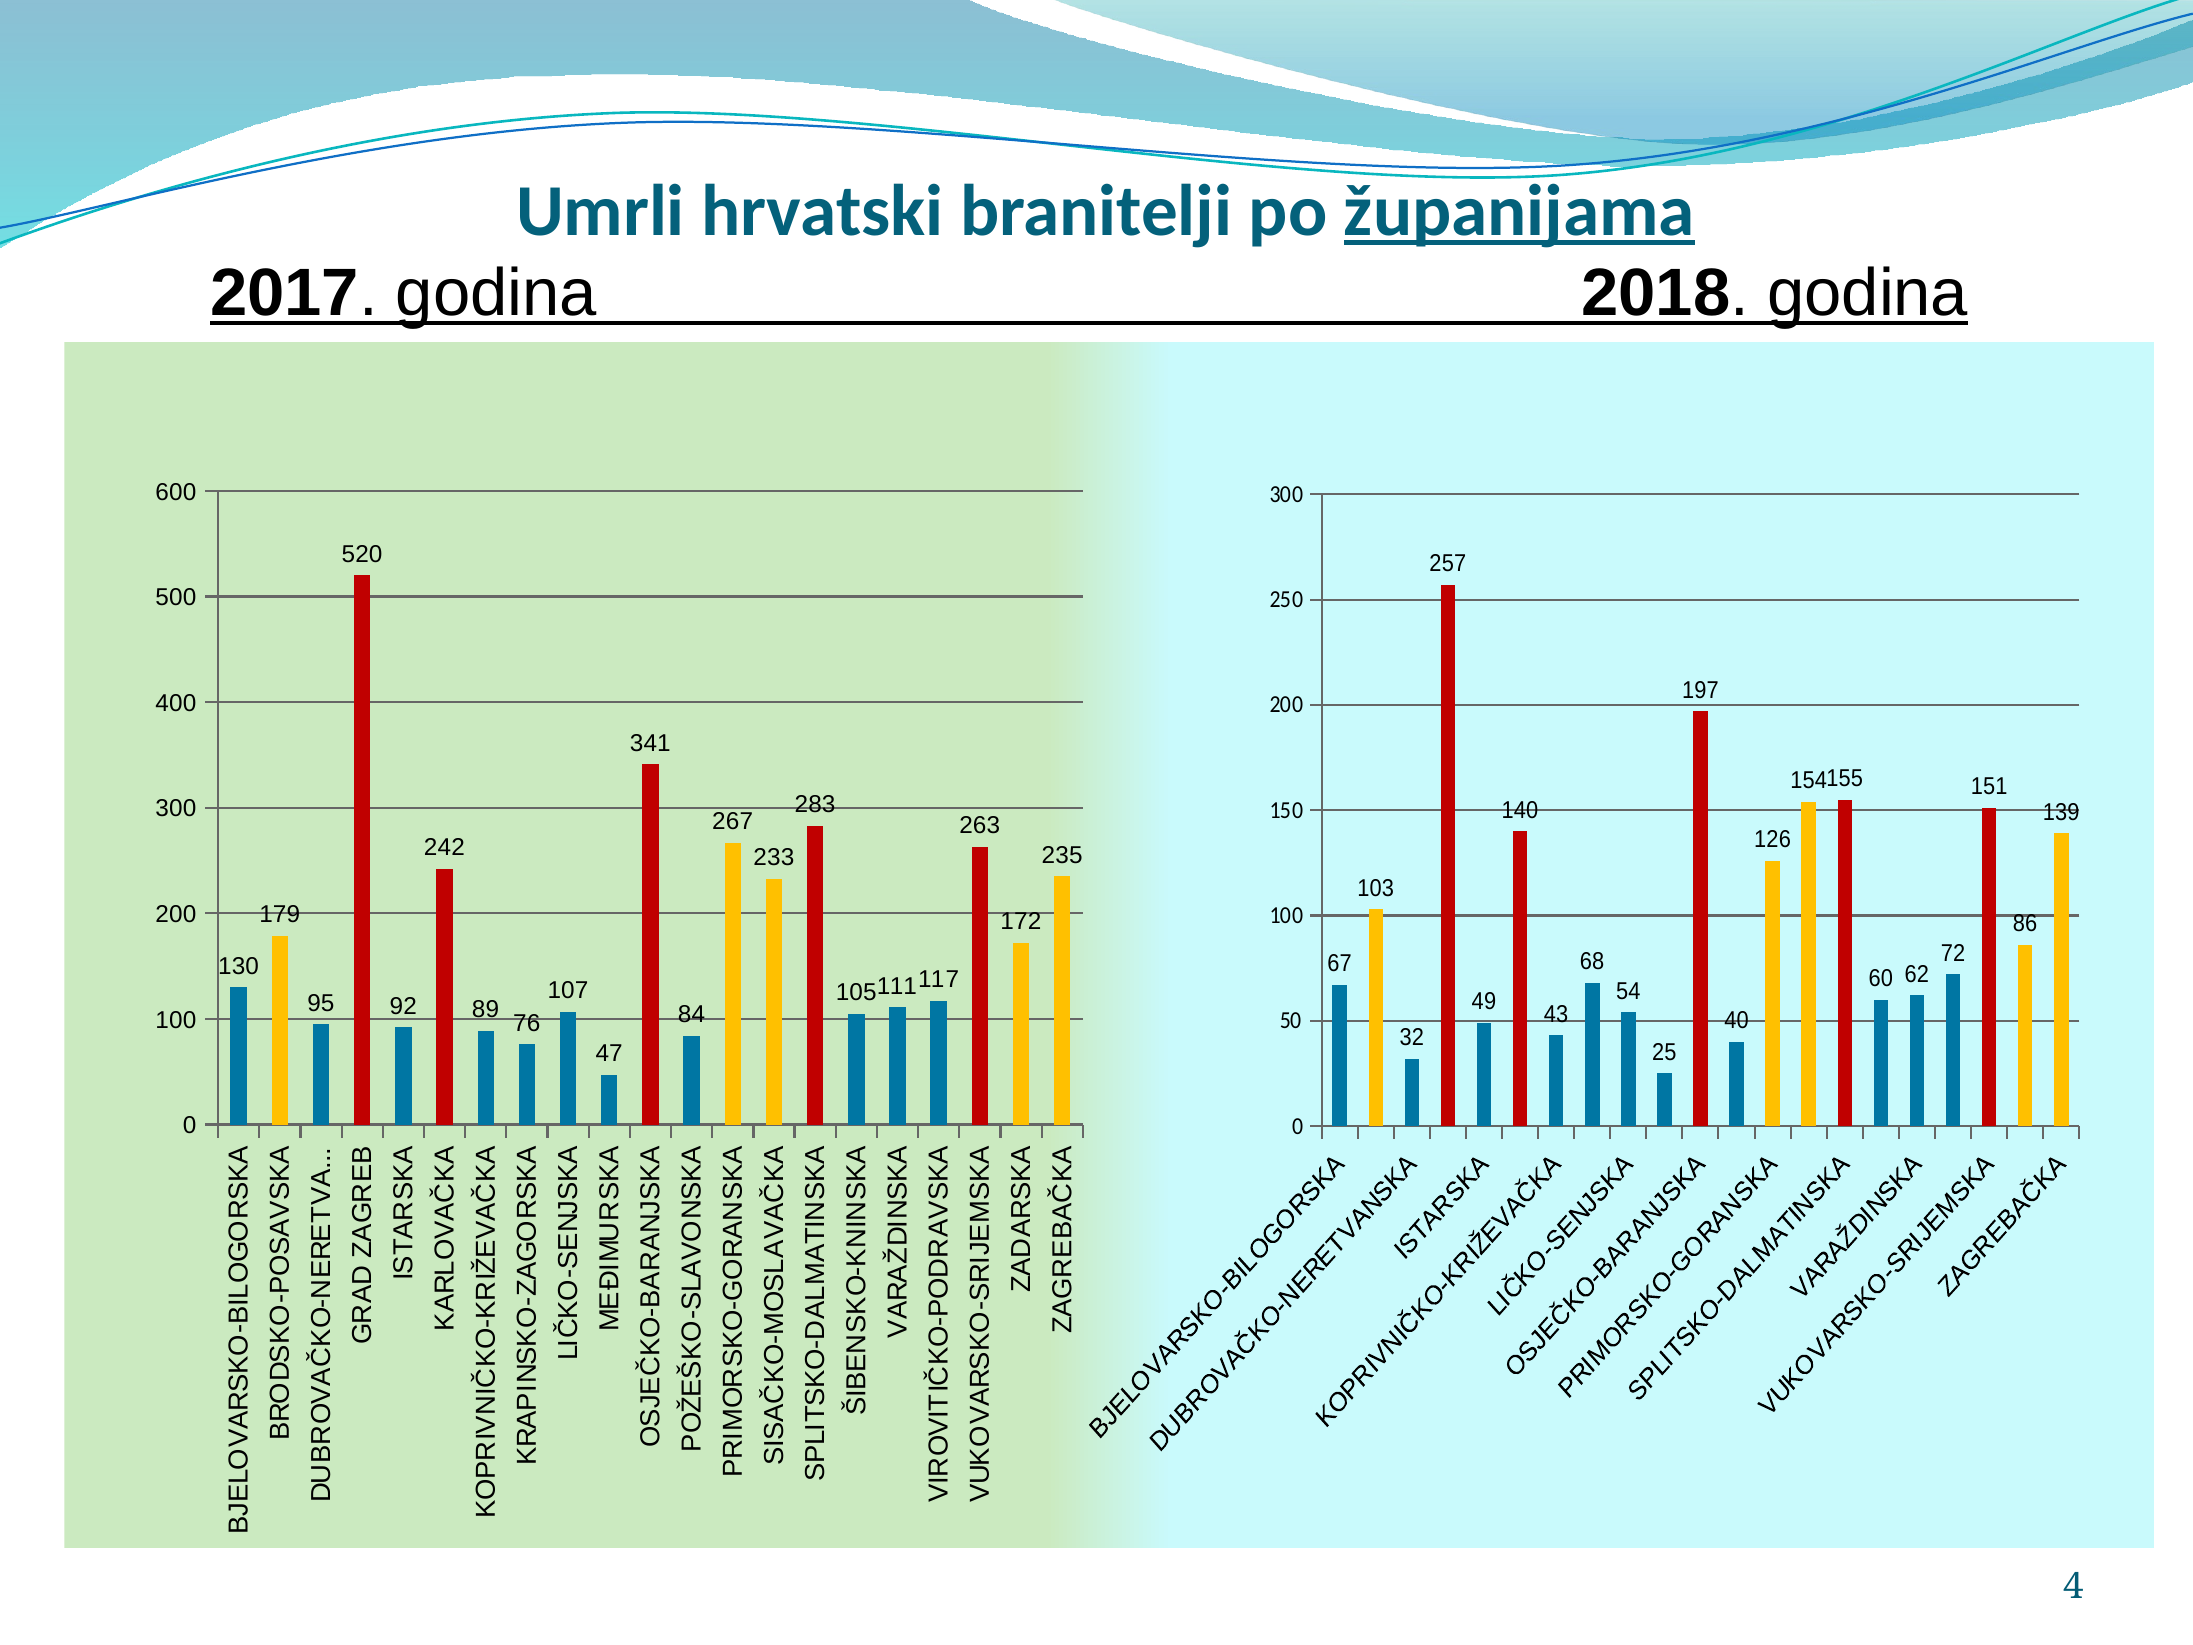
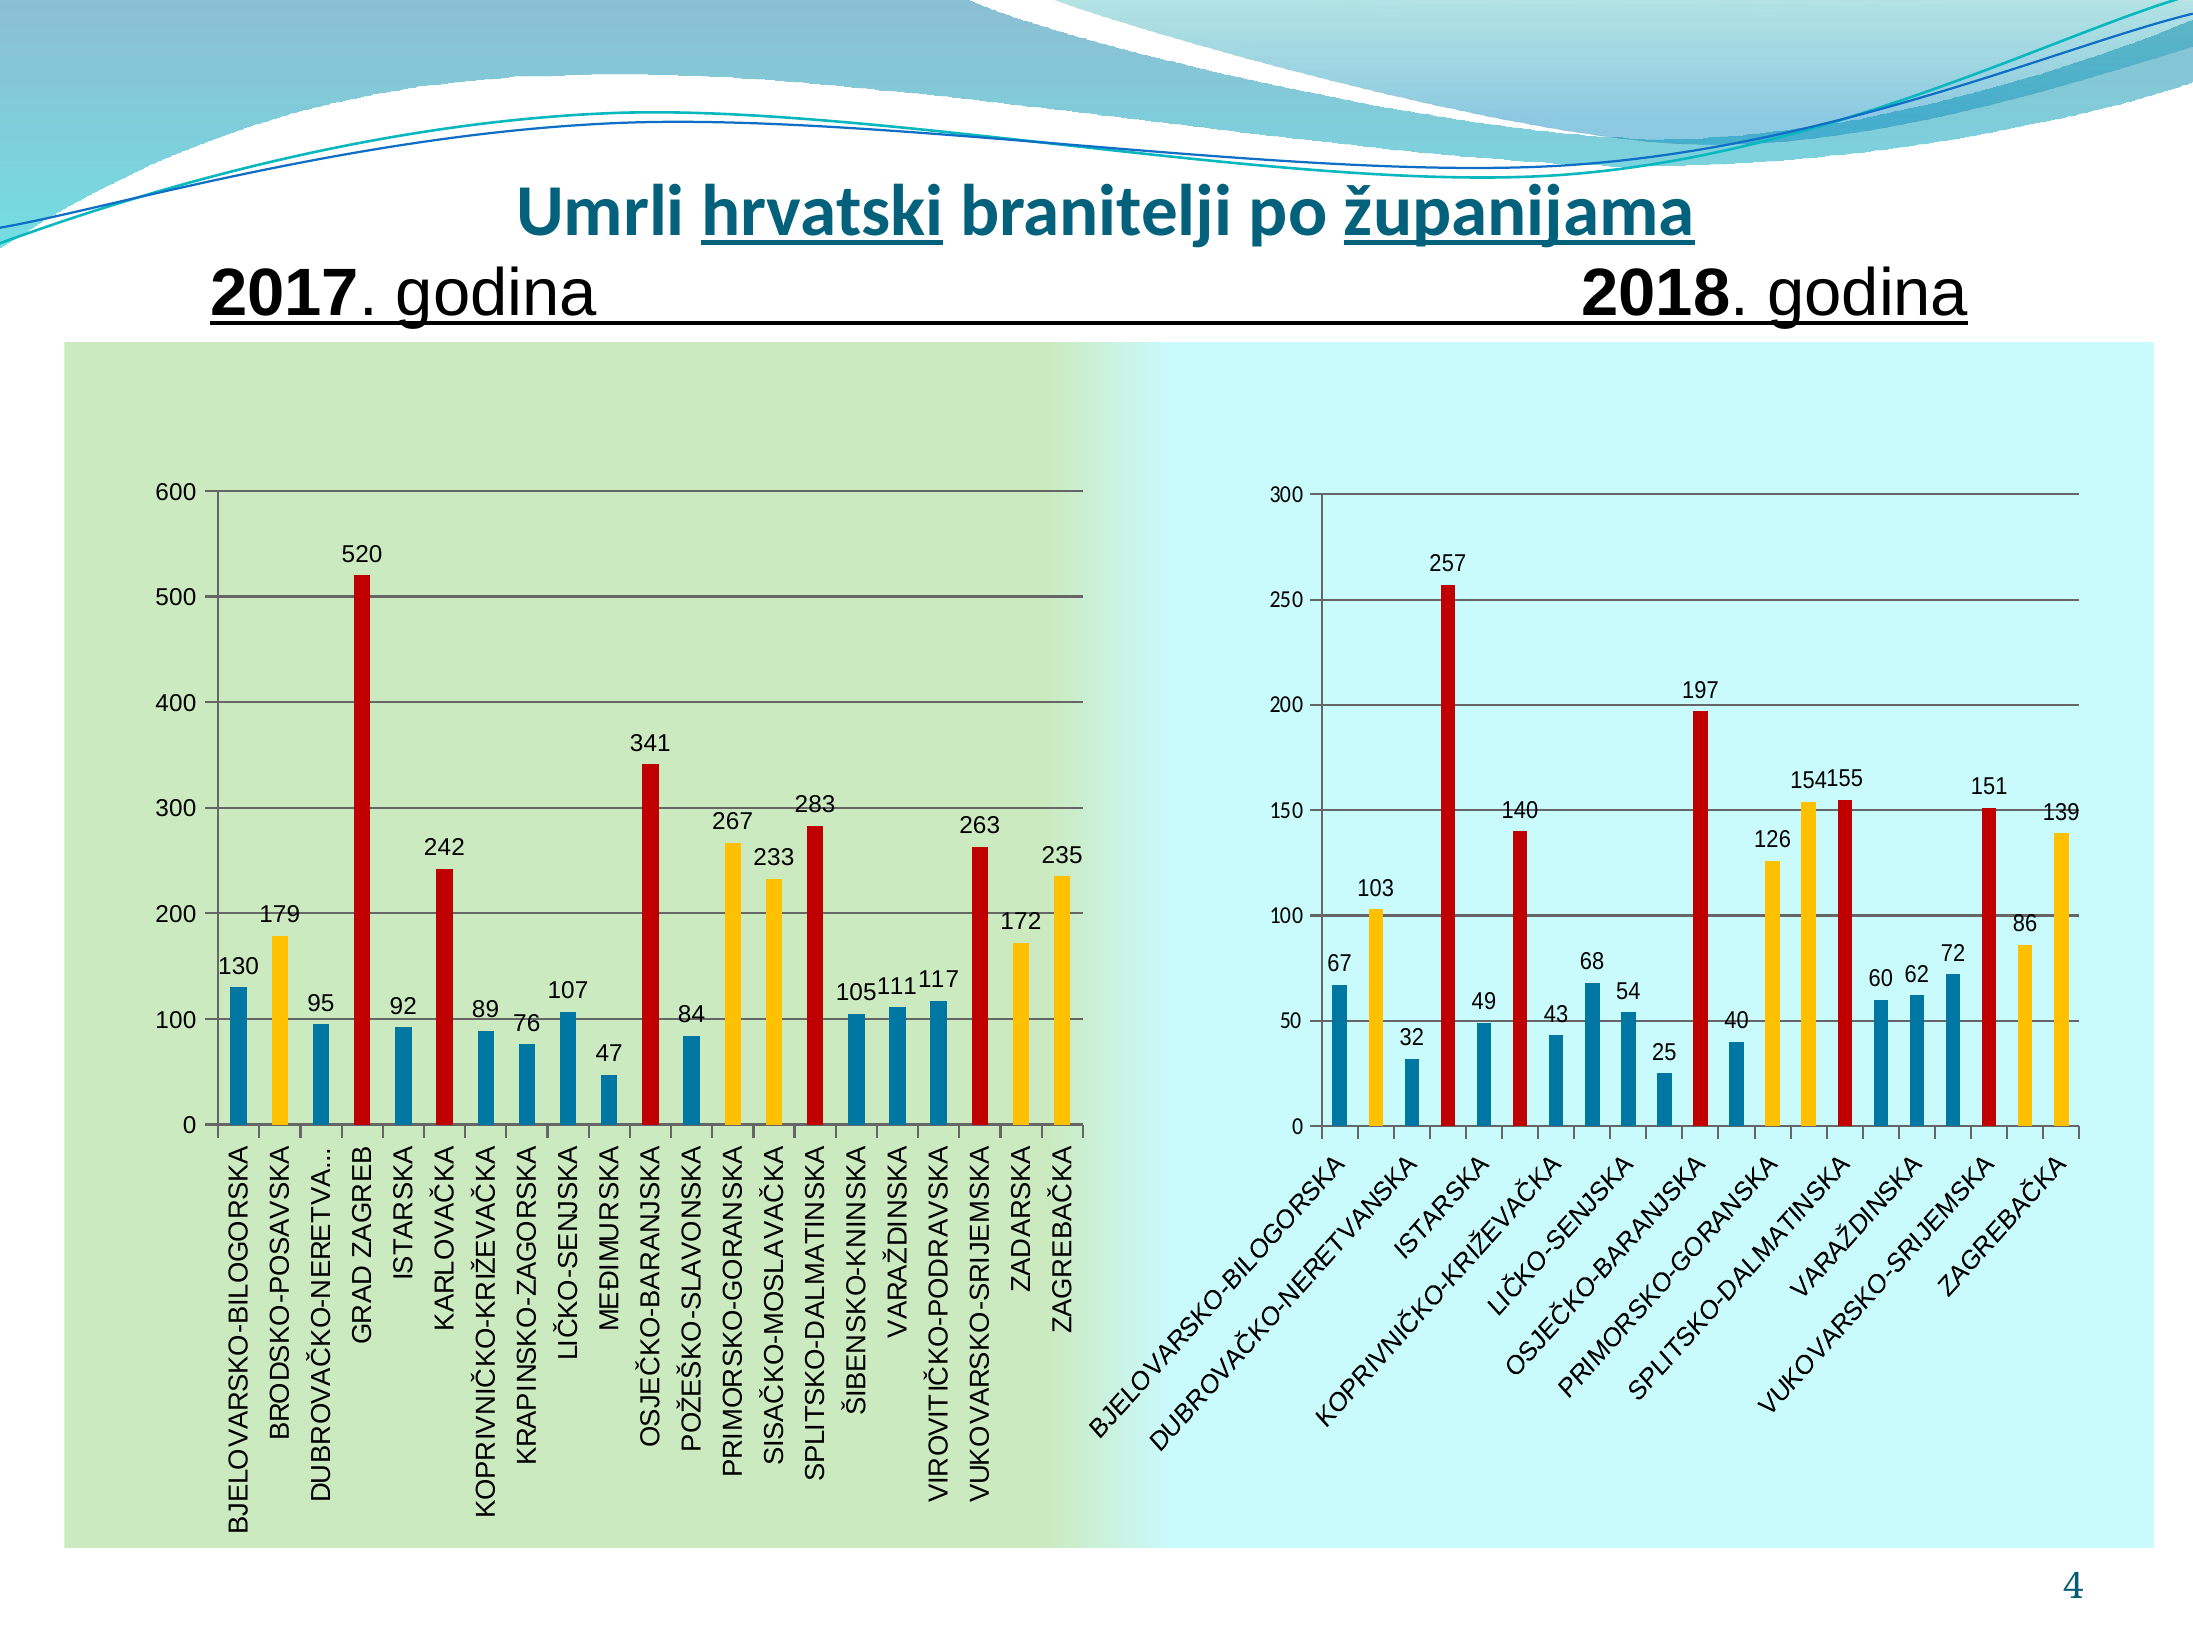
hrvatski underline: none -> present (822, 211)
